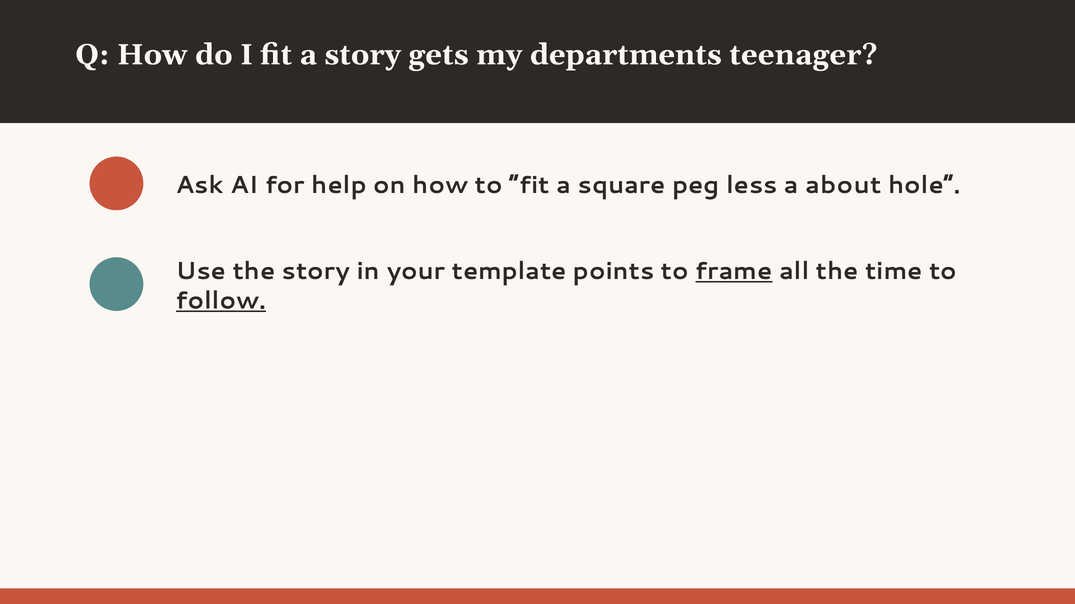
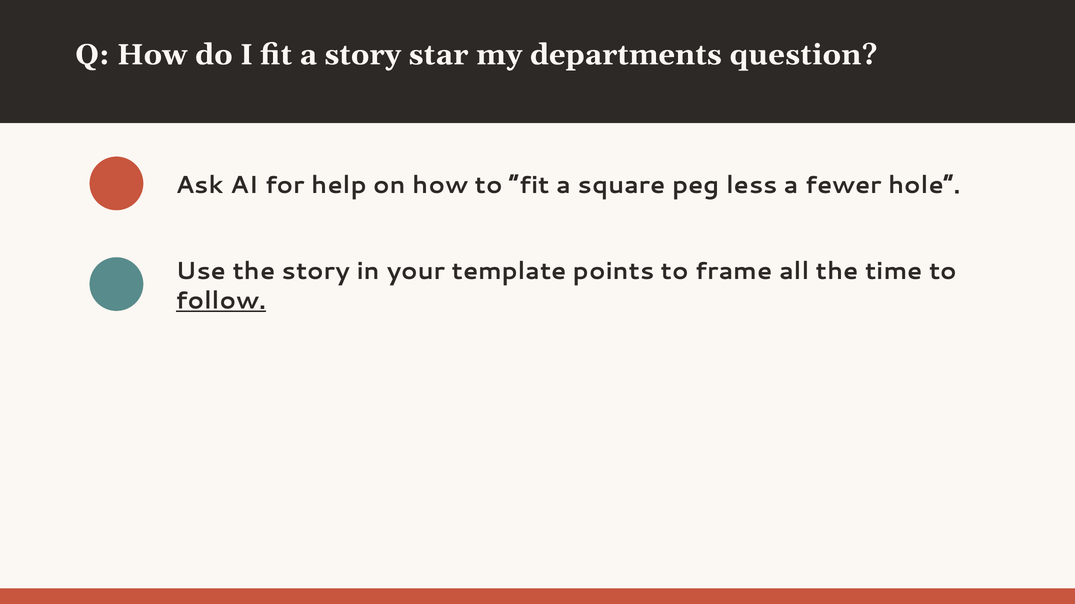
gets: gets -> star (438, 55)
teenager: teenager -> question (803, 55)
about: about -> fewer (844, 185)
frame underline: present -> none (734, 271)
